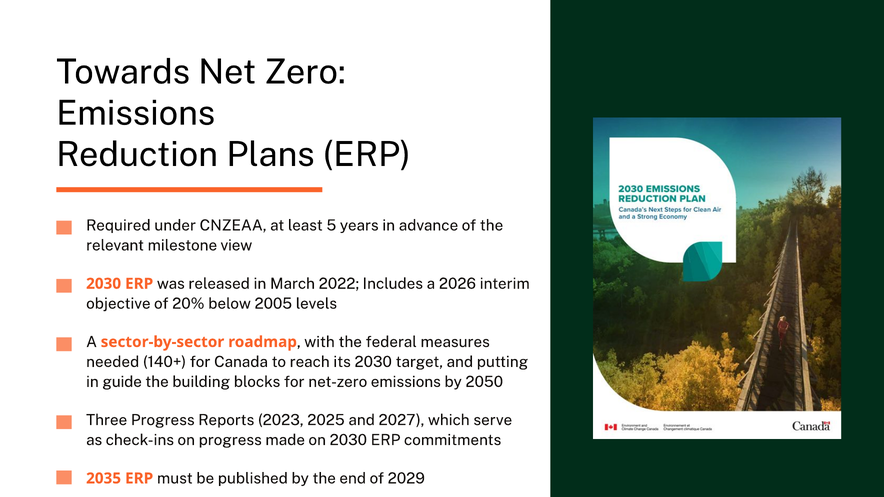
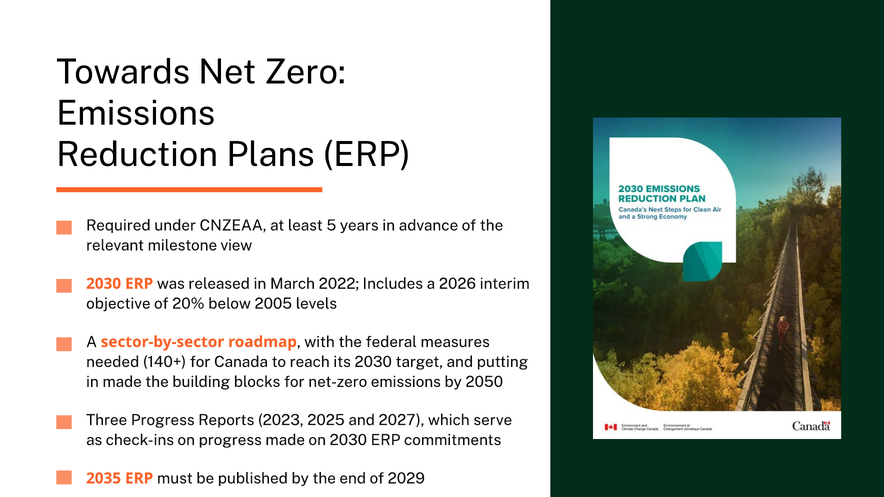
in guide: guide -> made (122, 382)
